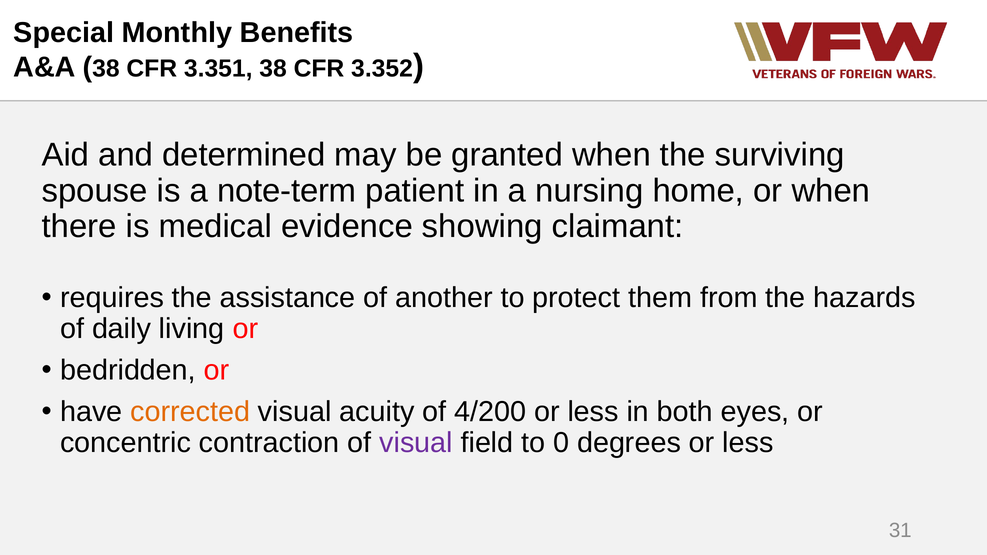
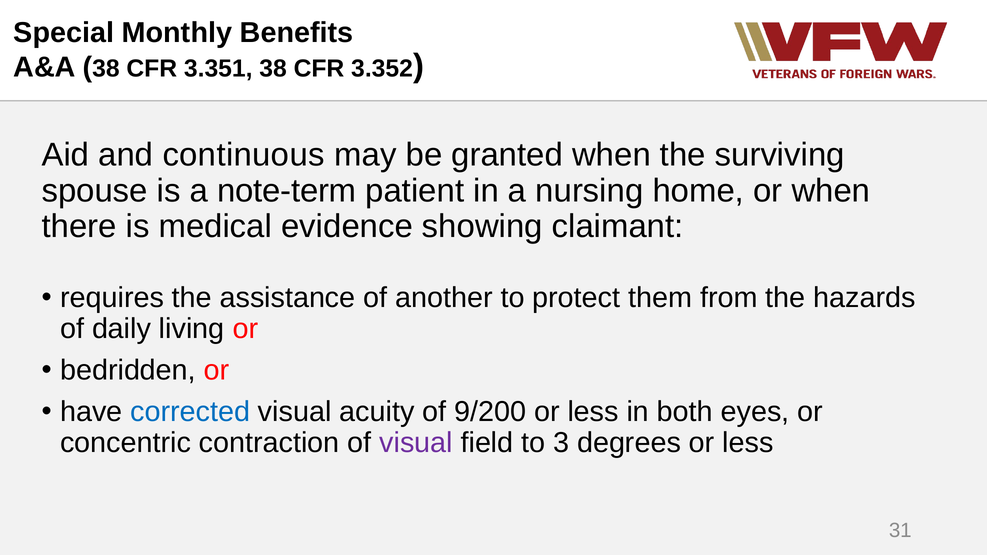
determined: determined -> continuous (244, 155)
corrected colour: orange -> blue (190, 412)
4/200: 4/200 -> 9/200 (490, 412)
0: 0 -> 3 (561, 443)
